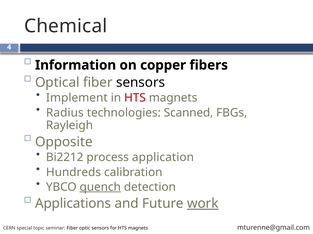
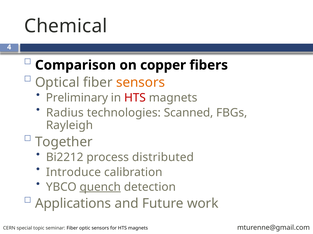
Information: Information -> Comparison (75, 65)
sensors colour: black -> orange (141, 83)
Implement: Implement -> Preliminary (77, 98)
Opposite: Opposite -> Together (64, 142)
application: application -> distributed (163, 158)
Hundreds: Hundreds -> Introduce (73, 173)
work underline: present -> none (203, 204)
